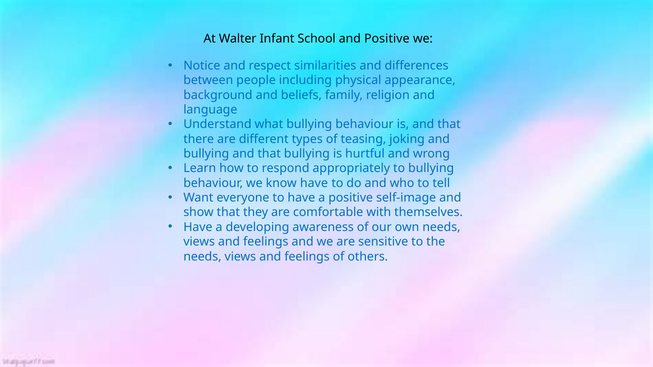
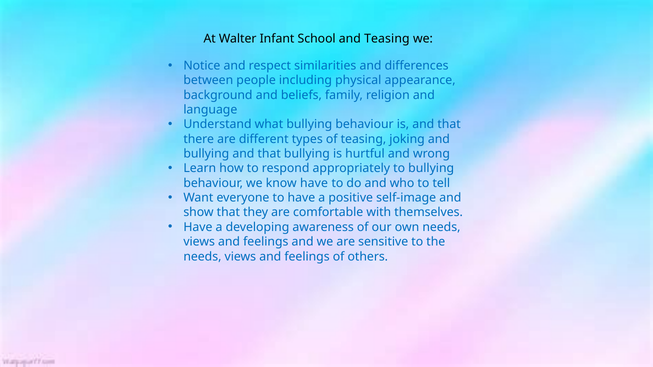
and Positive: Positive -> Teasing (387, 39)
